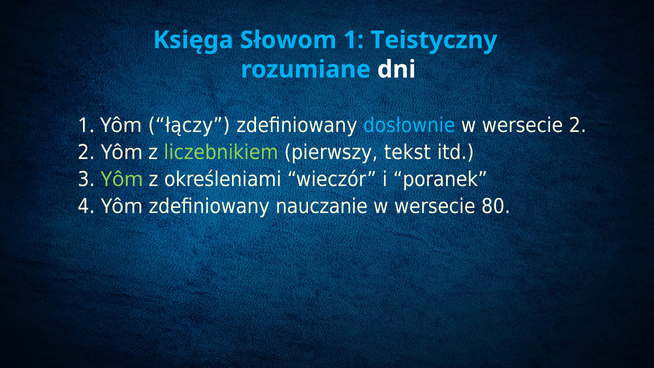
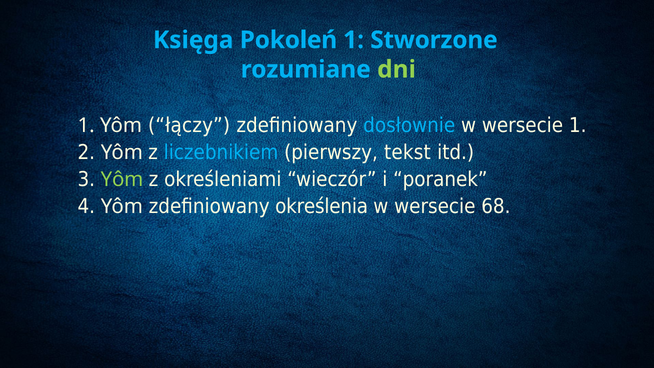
Słowom: Słowom -> Pokoleń (288, 40)
Teistyczny: Teistyczny -> Stworzone (434, 40)
dni colour: white -> light green (397, 69)
wersecie 2: 2 -> 1 (578, 126)
liczebnikiem colour: light green -> light blue (221, 152)
nauczanie: nauczanie -> określenia (322, 206)
80: 80 -> 68 (496, 206)
